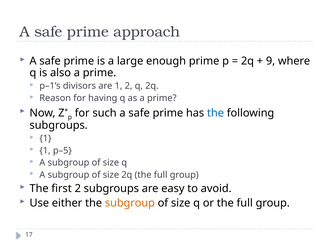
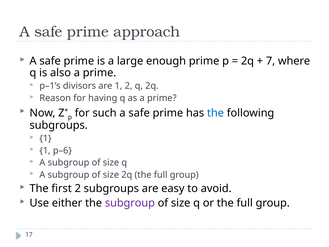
9: 9 -> 7 (271, 61)
p–5: p–5 -> p–6 (62, 150)
subgroup colour: orange -> purple (130, 203)
